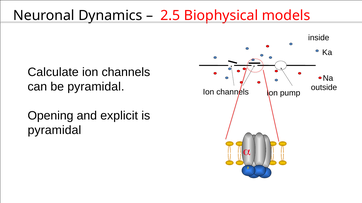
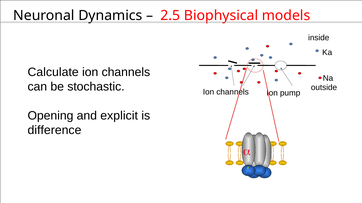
be pyramidal: pyramidal -> stochastic (96, 87)
pyramidal: pyramidal -> difference (54, 130)
